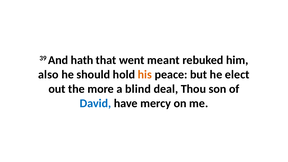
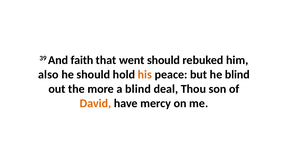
hath: hath -> faith (82, 60)
went meant: meant -> should (163, 60)
he elect: elect -> blind (237, 75)
David colour: blue -> orange (95, 103)
